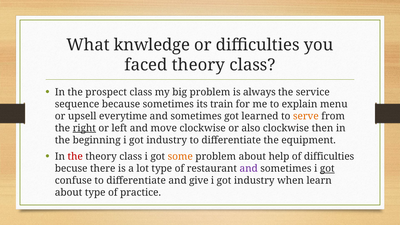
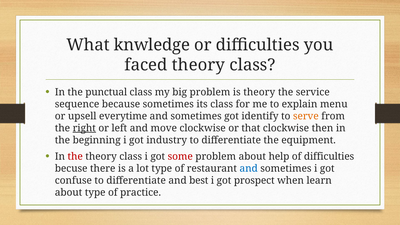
prospect: prospect -> punctual (106, 92)
is always: always -> theory (259, 92)
its train: train -> class (222, 104)
learned: learned -> identify (260, 116)
also: also -> that (251, 128)
some colour: orange -> red (180, 157)
and colour: purple -> blue (249, 169)
got underline: present -> none (327, 169)
give: give -> best (199, 181)
industry: industry -> prospect (254, 181)
